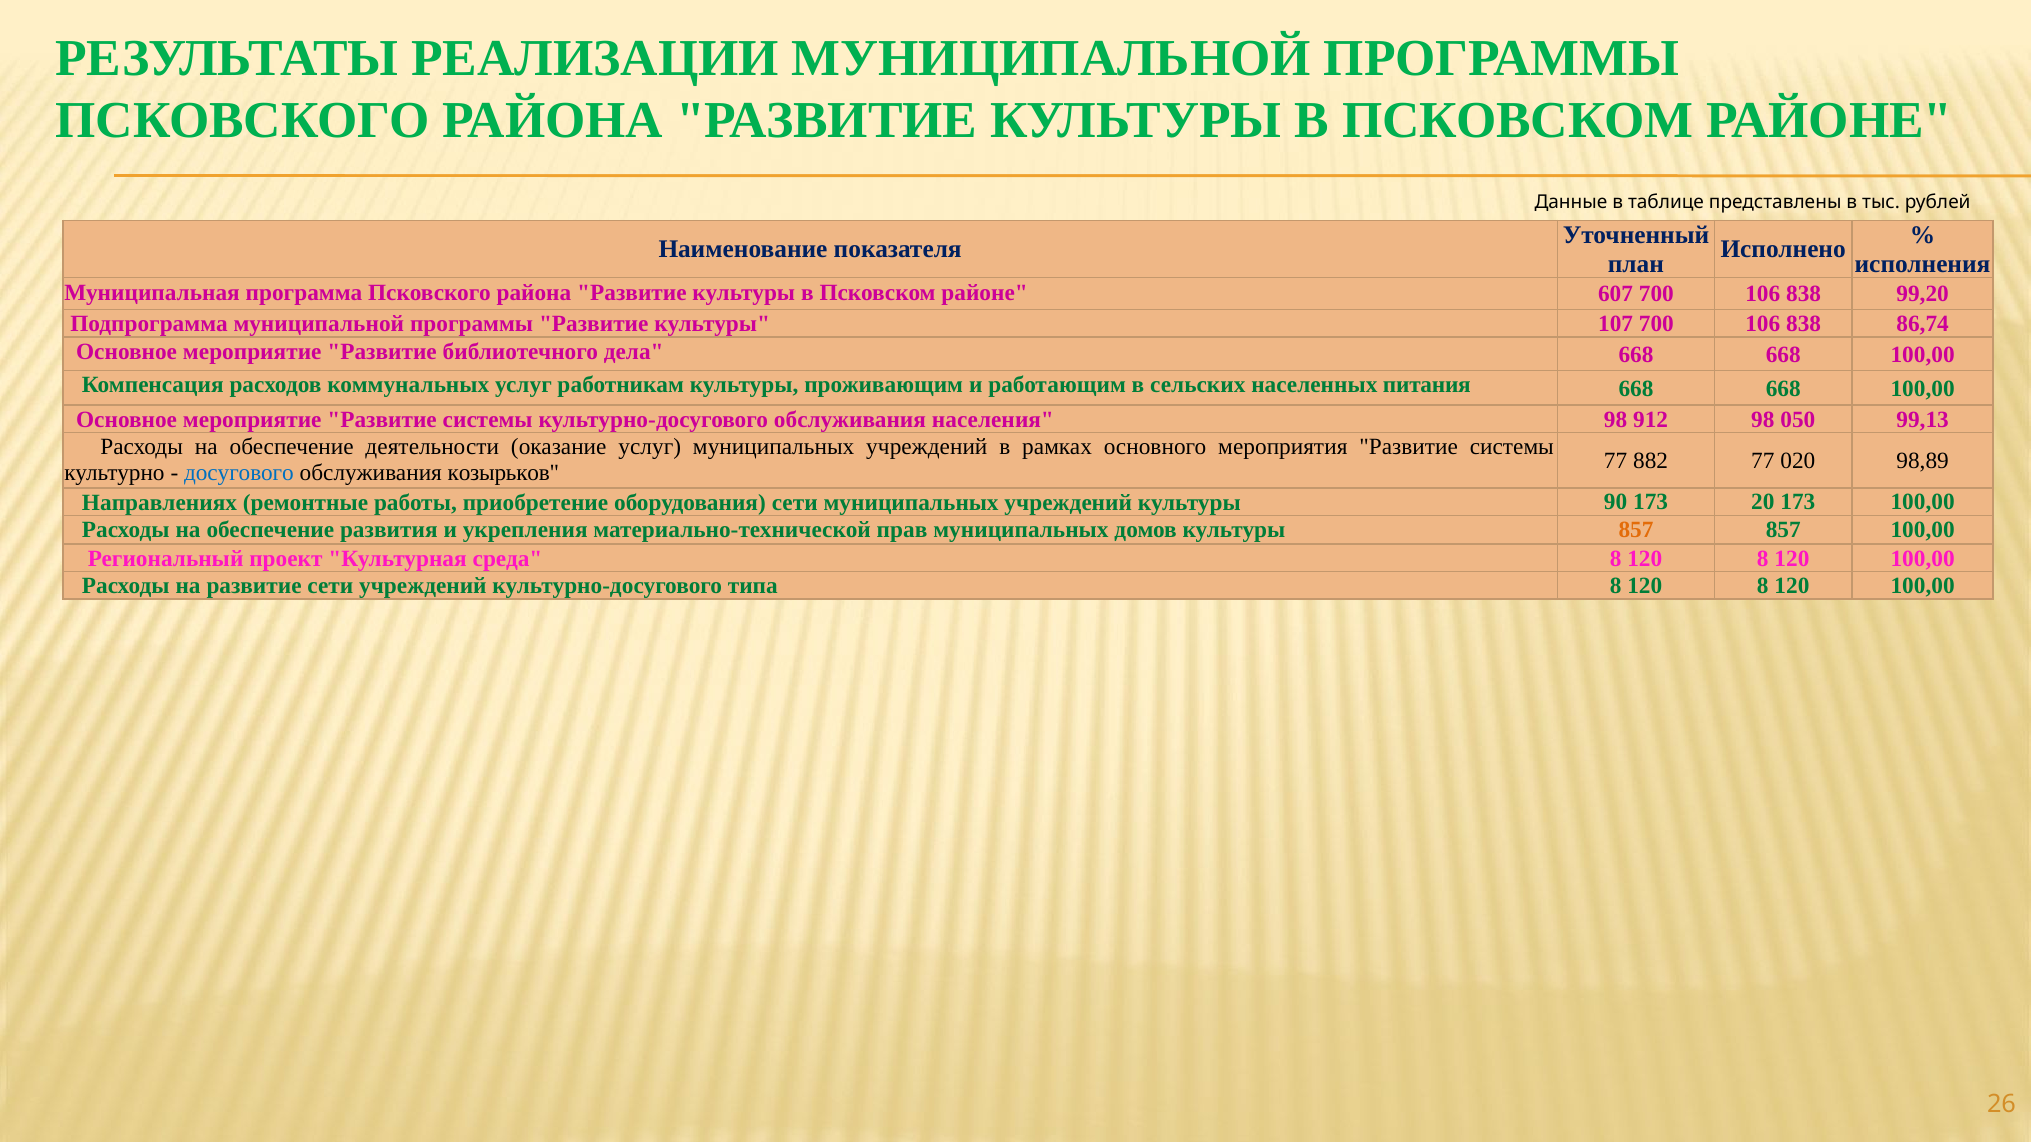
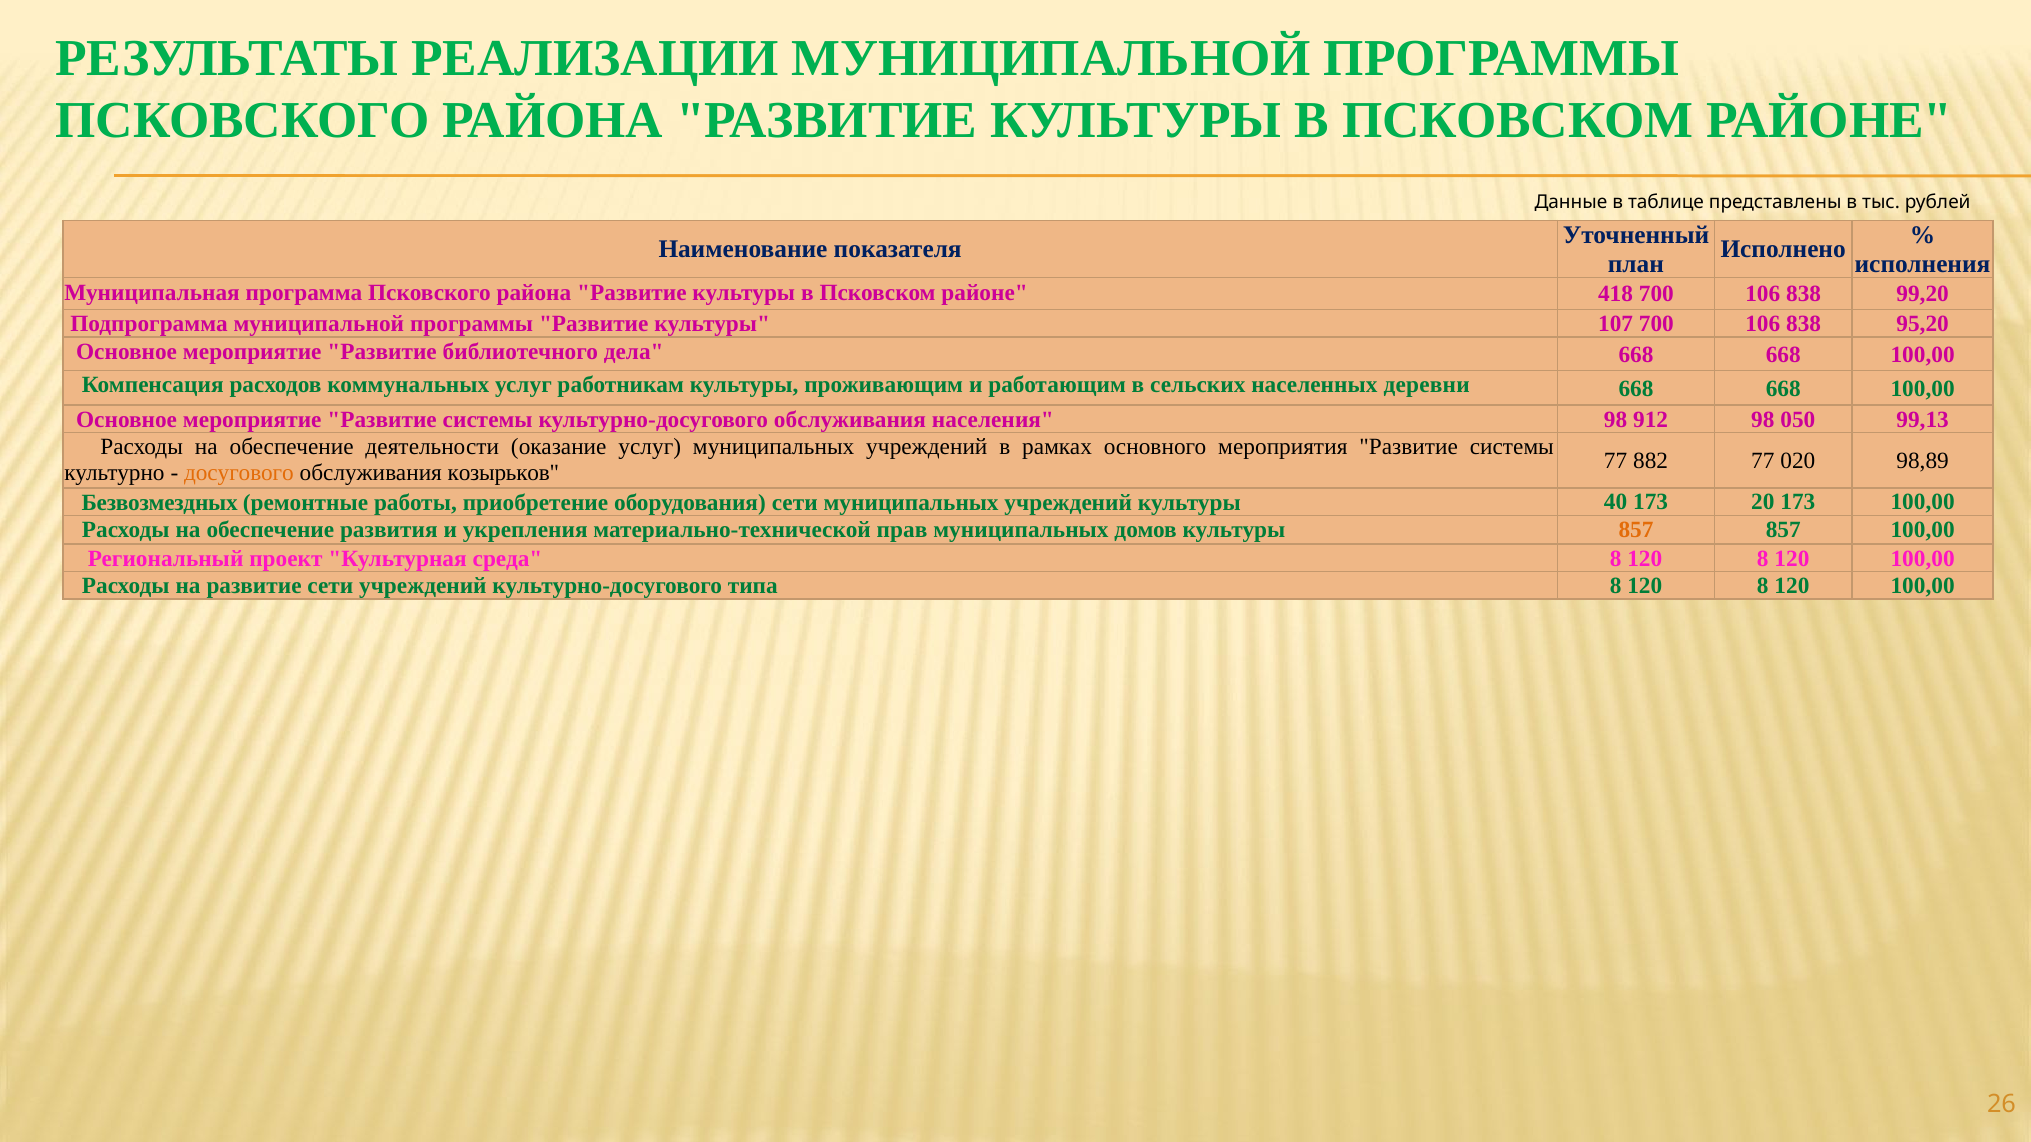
607: 607 -> 418 (1616, 294)
86,74: 86,74 -> 95,20 (1923, 324)
питания: питания -> деревни (1427, 385)
досугового colour: blue -> orange (239, 473)
Направлениях: Направлениях -> Безвозмездных (160, 503)
90: 90 -> 40 (1616, 502)
